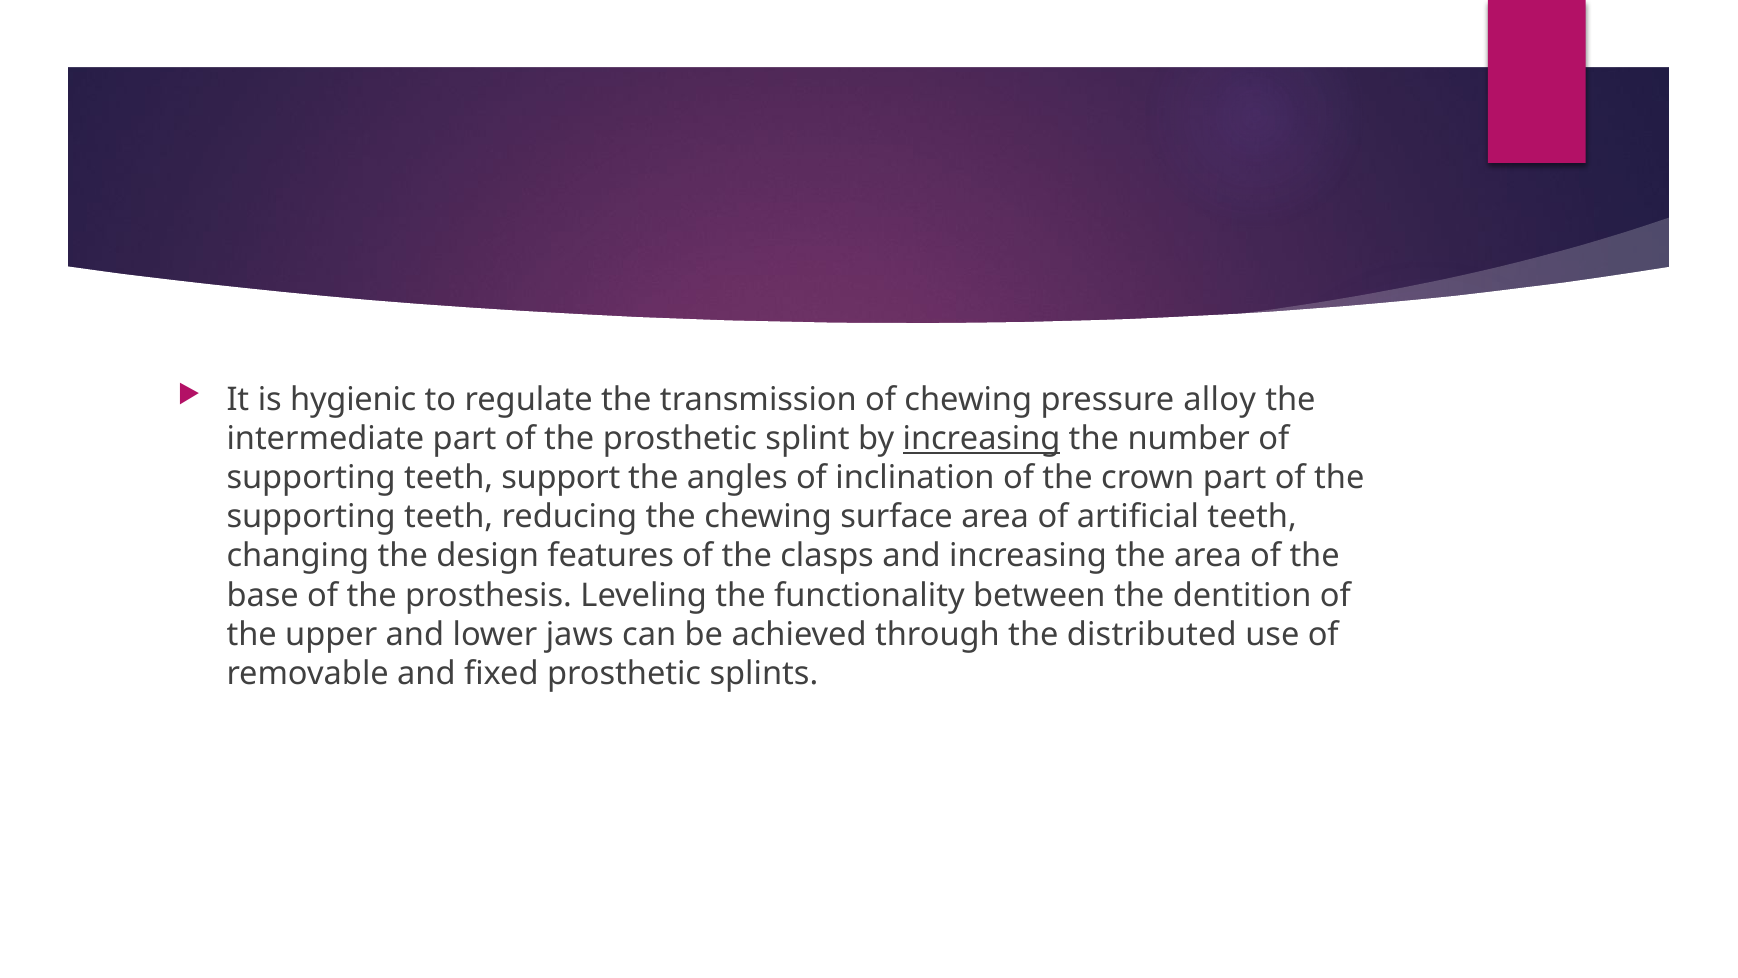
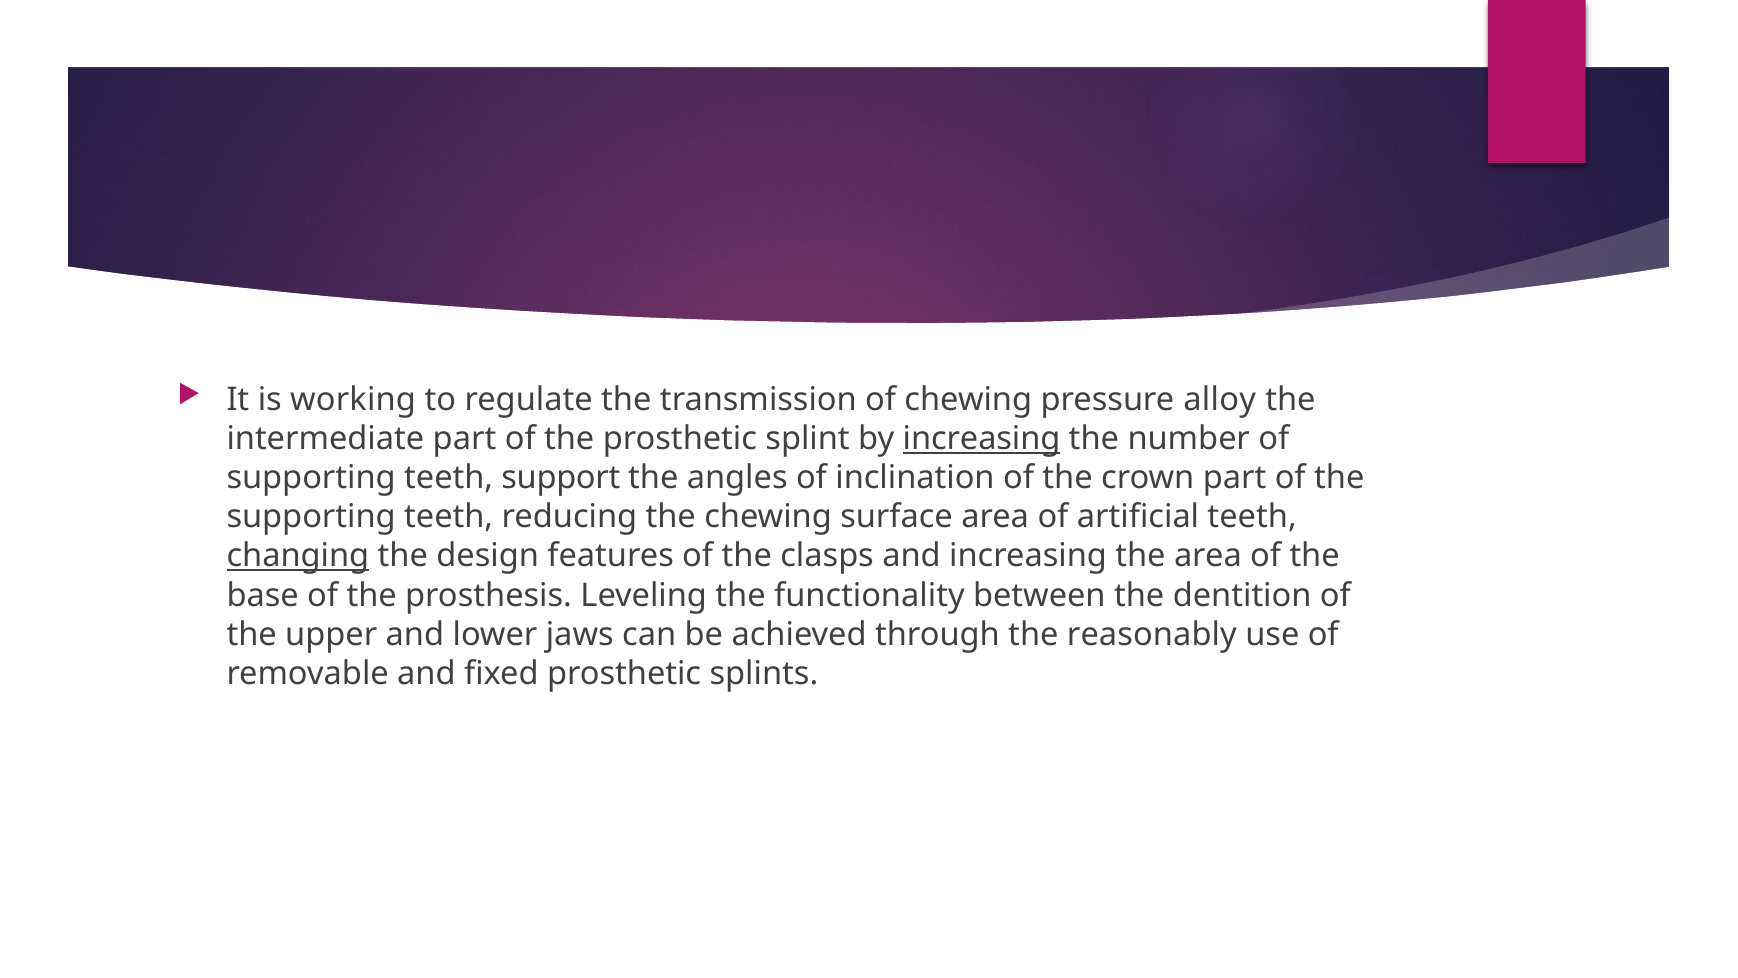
hygienic: hygienic -> working (353, 399)
changing underline: none -> present (298, 556)
distributed: distributed -> reasonably (1152, 634)
